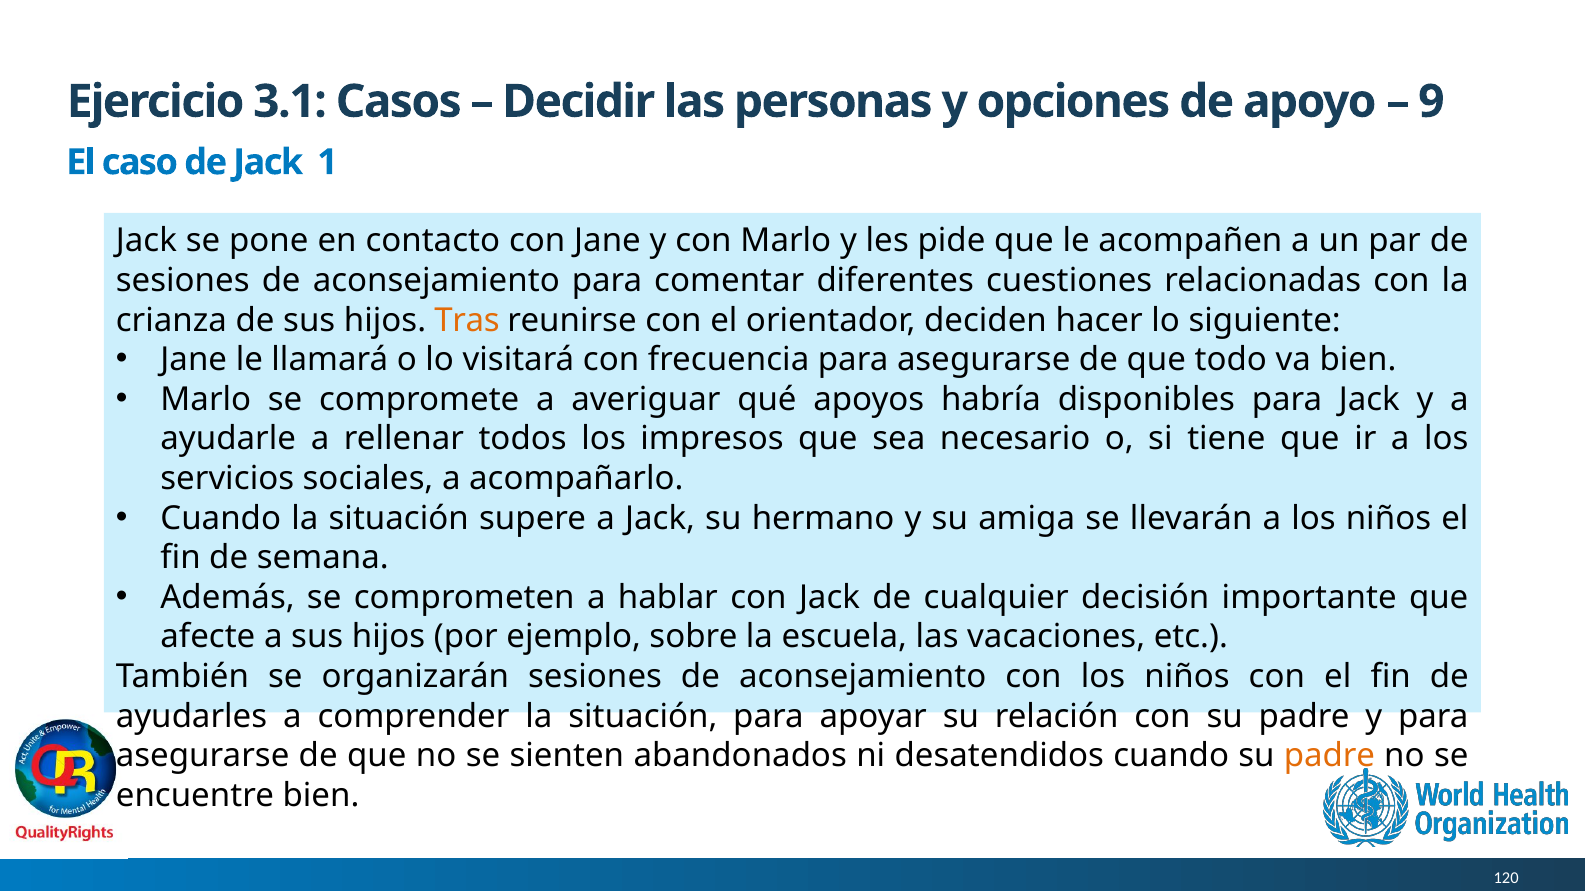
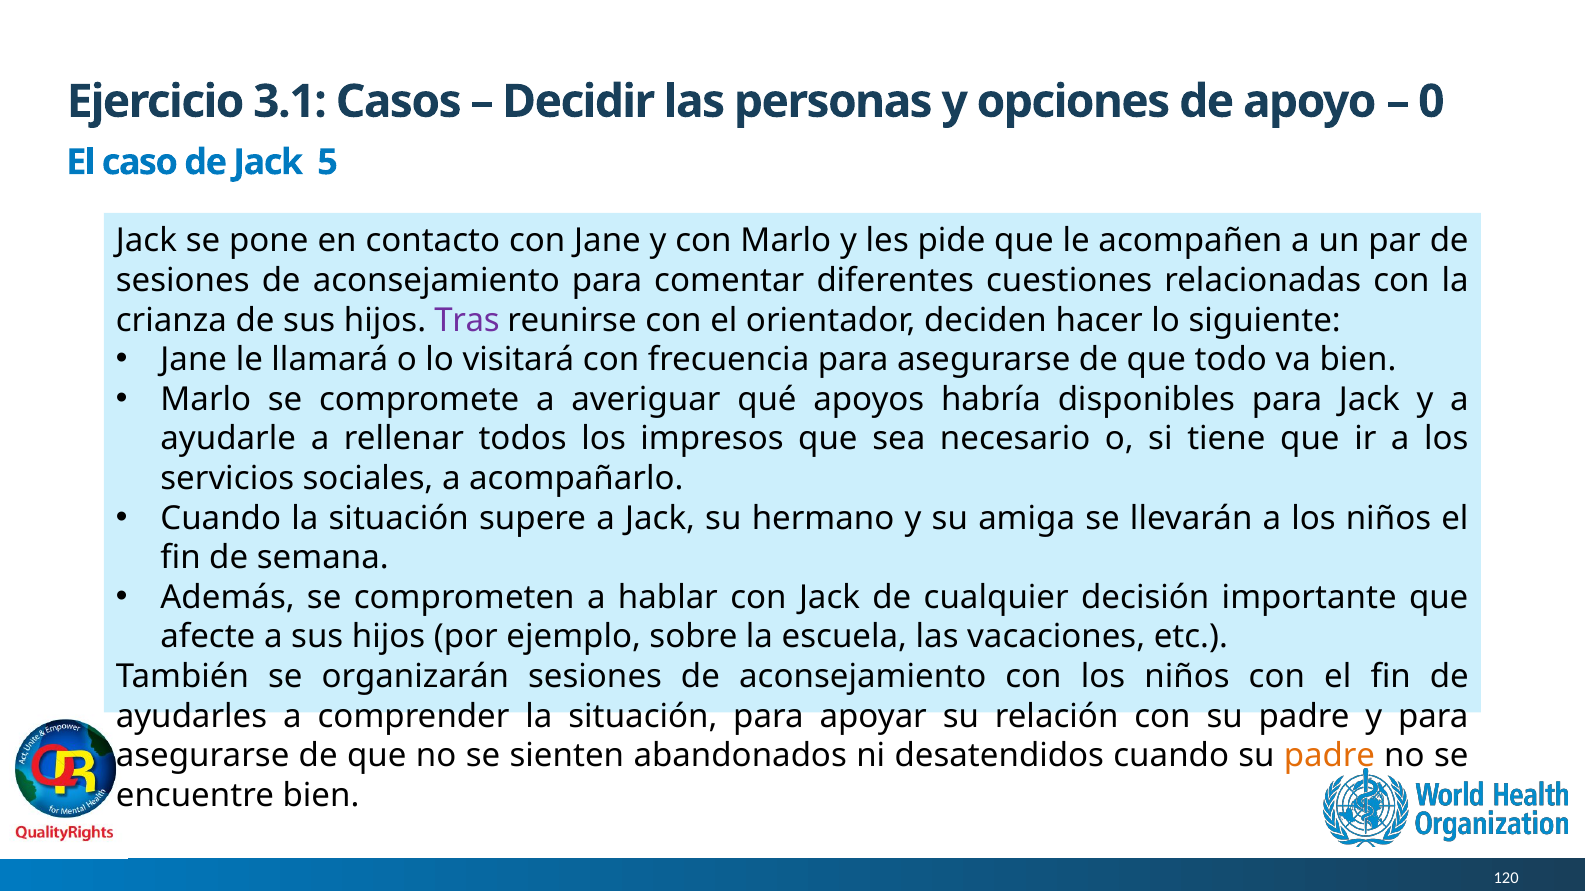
9: 9 -> 0 (1431, 102)
1: 1 -> 5 (328, 162)
Tras colour: orange -> purple (467, 320)
